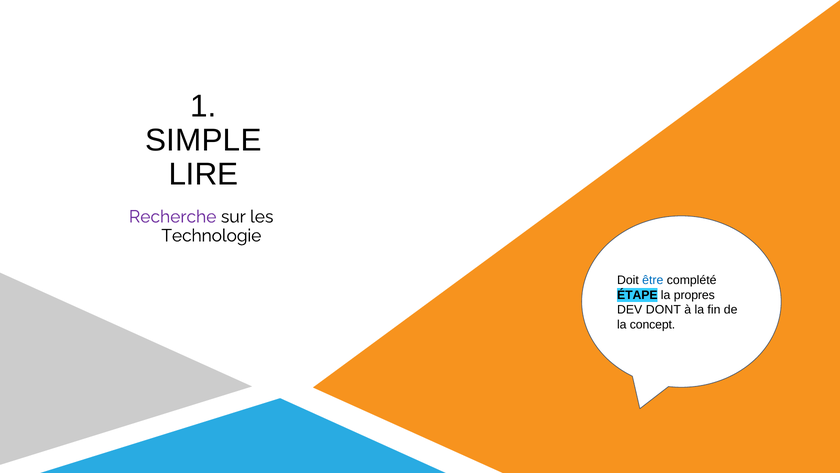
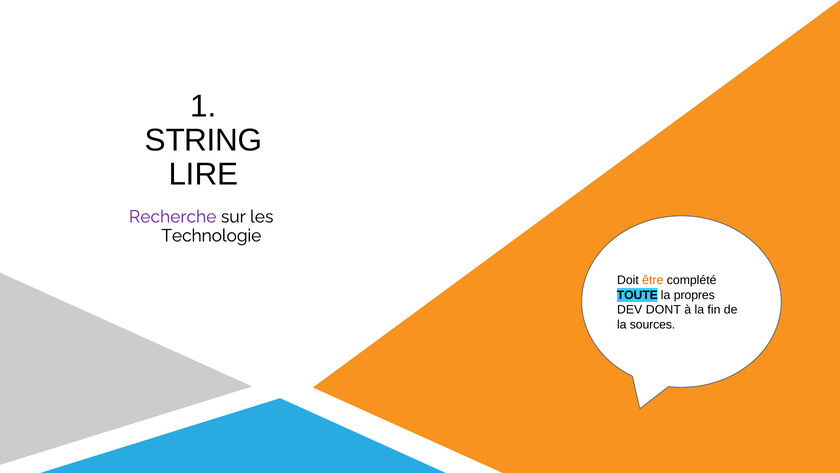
SIMPLE: SIMPLE -> STRING (204, 140)
être colour: blue -> orange (653, 280)
ÉTAPE: ÉTAPE -> TOUTE (637, 295)
concept: concept -> sources (653, 324)
